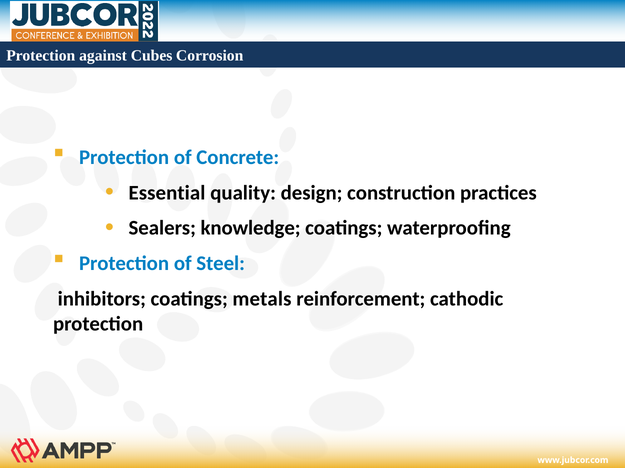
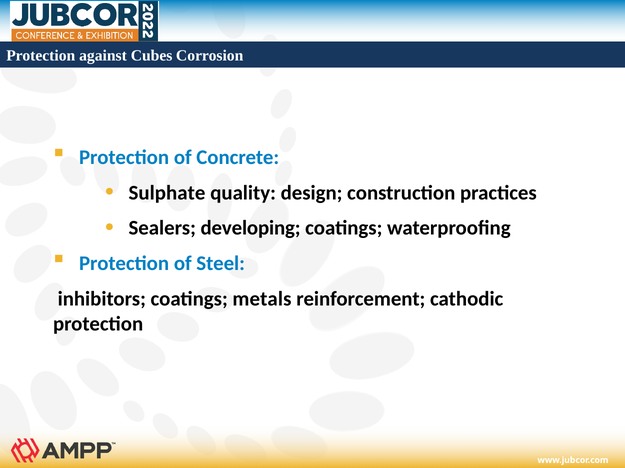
Essential: Essential -> Sulphate (167, 193)
knowledge: knowledge -> developing (251, 228)
